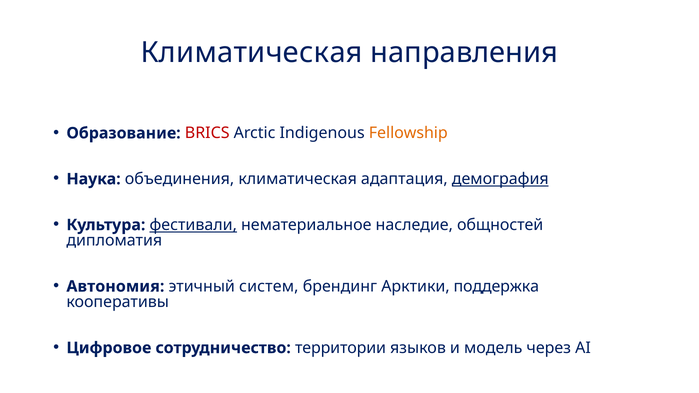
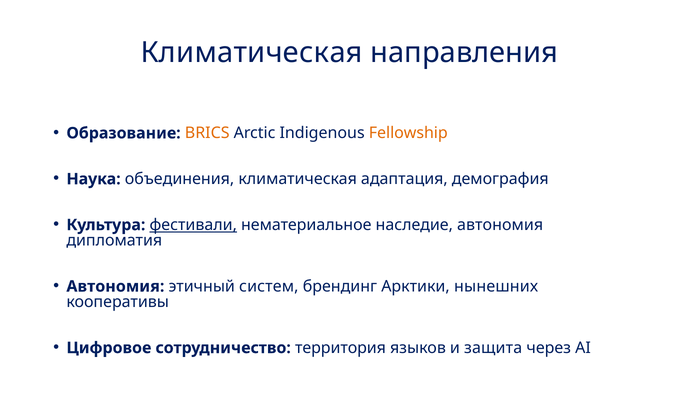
BRICS colour: red -> orange (207, 133)
демография underline: present -> none (500, 179)
наследие общностей: общностей -> автономия (500, 225)
поддержка: поддержка -> нынешних (496, 287)
территории: территории -> территория (341, 348)
модель: модель -> защита (493, 348)
